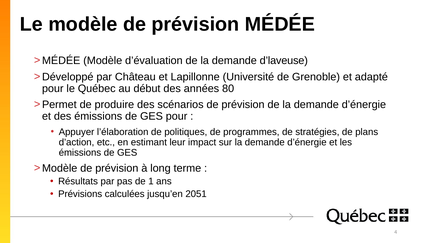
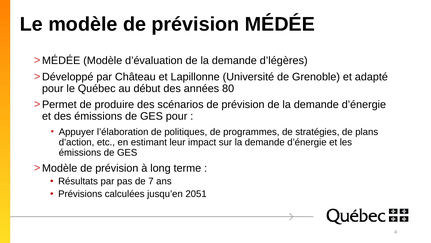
d’laveuse: d’laveuse -> d’légères (284, 61)
1: 1 -> 7 (151, 181)
